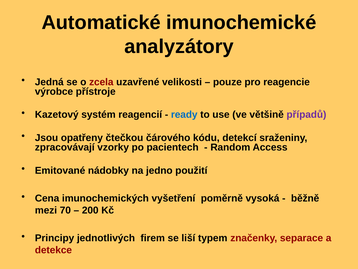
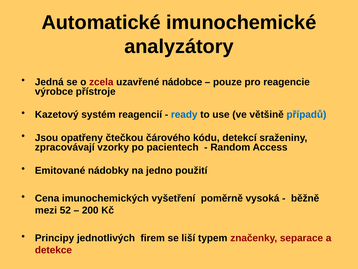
velikosti: velikosti -> nádobce (182, 82)
případů colour: purple -> blue (306, 114)
70: 70 -> 52 (65, 210)
